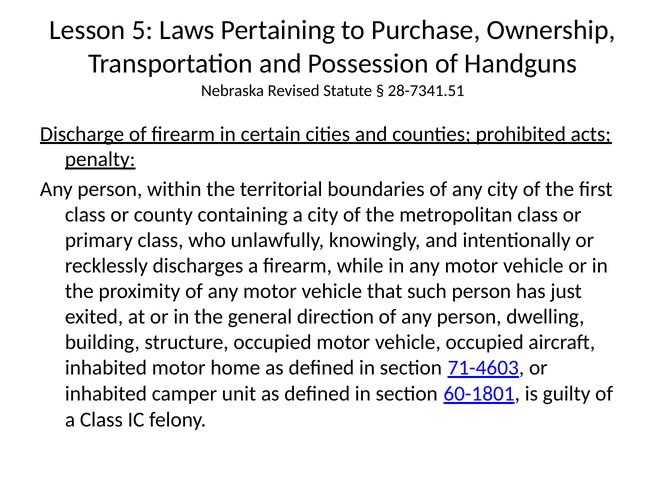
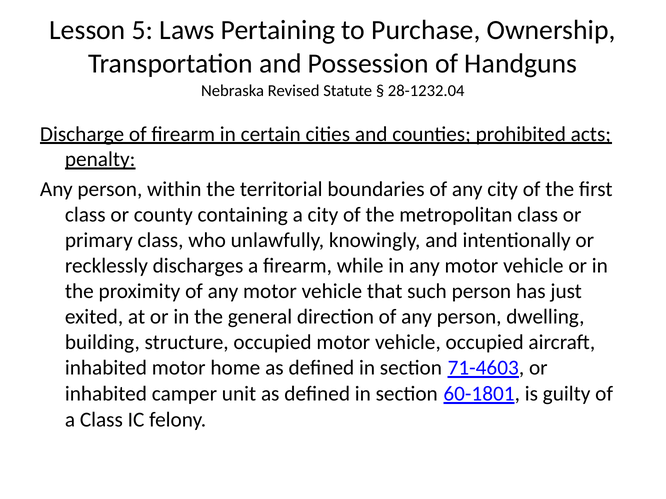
28-7341.51: 28-7341.51 -> 28-1232.04 (426, 91)
